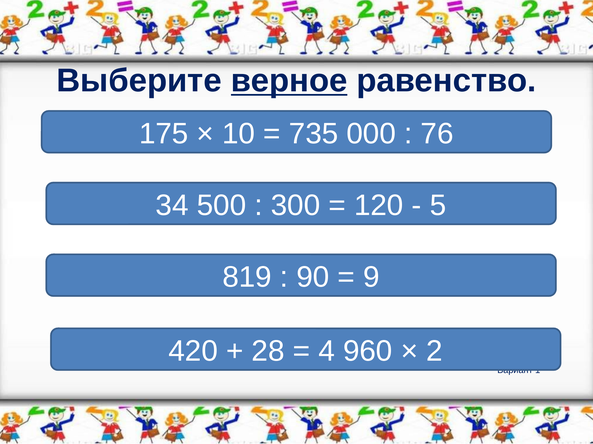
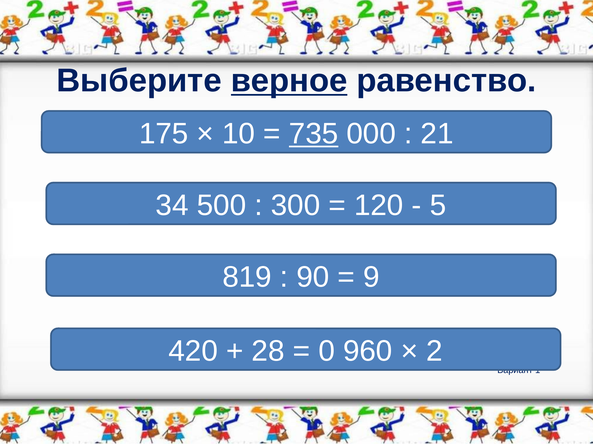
735 underline: none -> present (314, 134)
76: 76 -> 21 (437, 134)
4: 4 -> 0 (327, 352)
